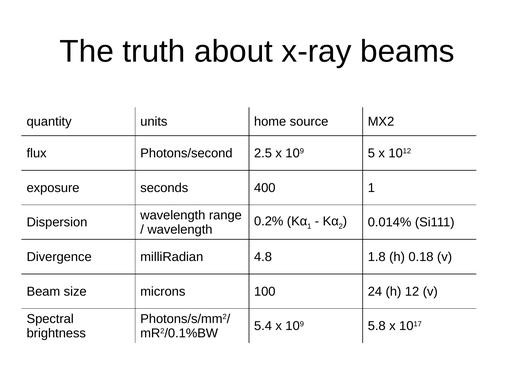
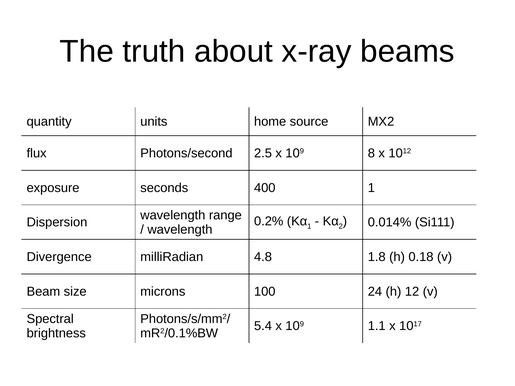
5: 5 -> 8 (371, 153)
5.8: 5.8 -> 1.1 (377, 326)
